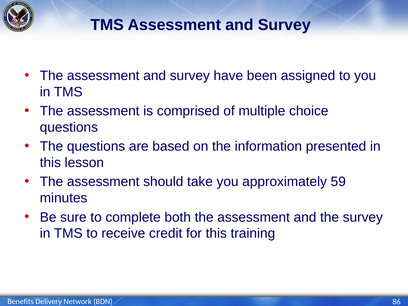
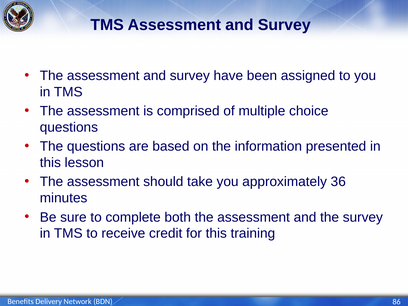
59: 59 -> 36 (338, 182)
